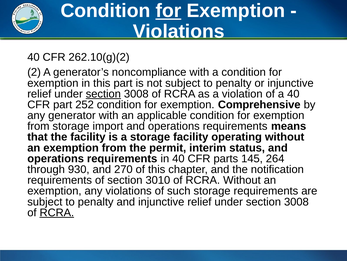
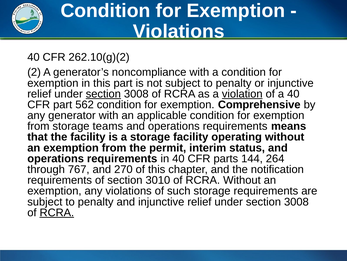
for underline: present -> none (168, 11)
violation underline: none -> present (242, 94)
252: 252 -> 562 (85, 104)
import: import -> teams (108, 126)
145: 145 -> 144 (252, 158)
930: 930 -> 767 (79, 169)
